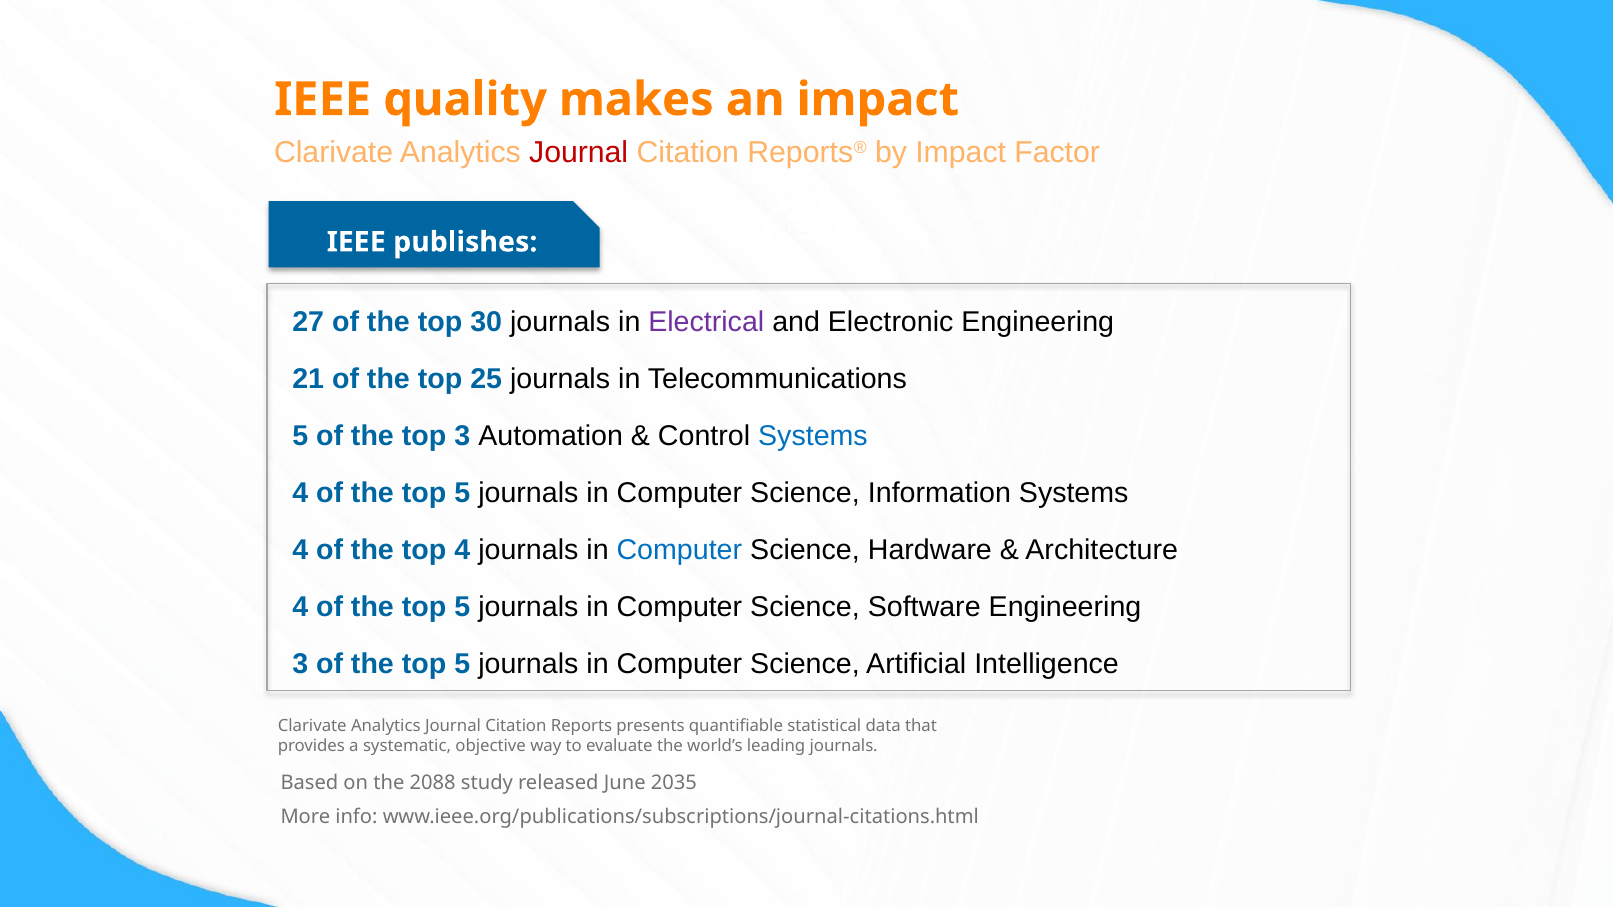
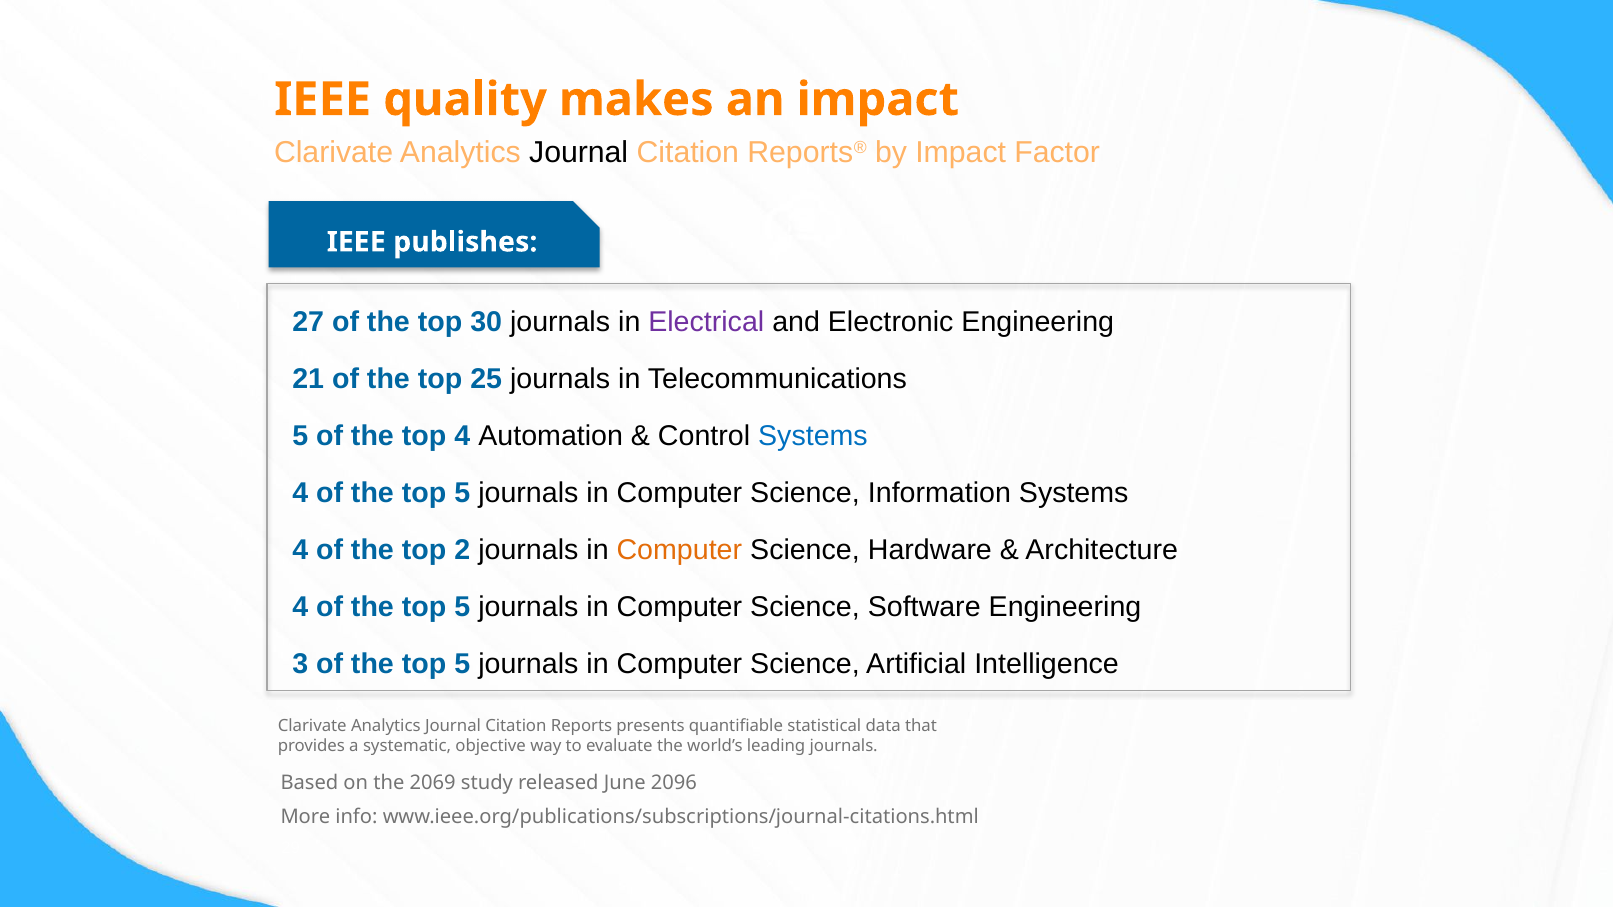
Journal colour: red -> black (579, 152)
top 3: 3 -> 4 (462, 436)
top 4: 4 -> 2 (462, 550)
Computer colour: blue -> orange (679, 550)
2088: 2088 -> 2069 (433, 783)
2035: 2035 -> 2096 (674, 783)
